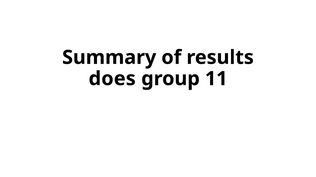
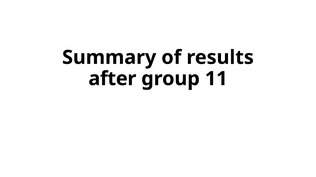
does: does -> after (112, 79)
